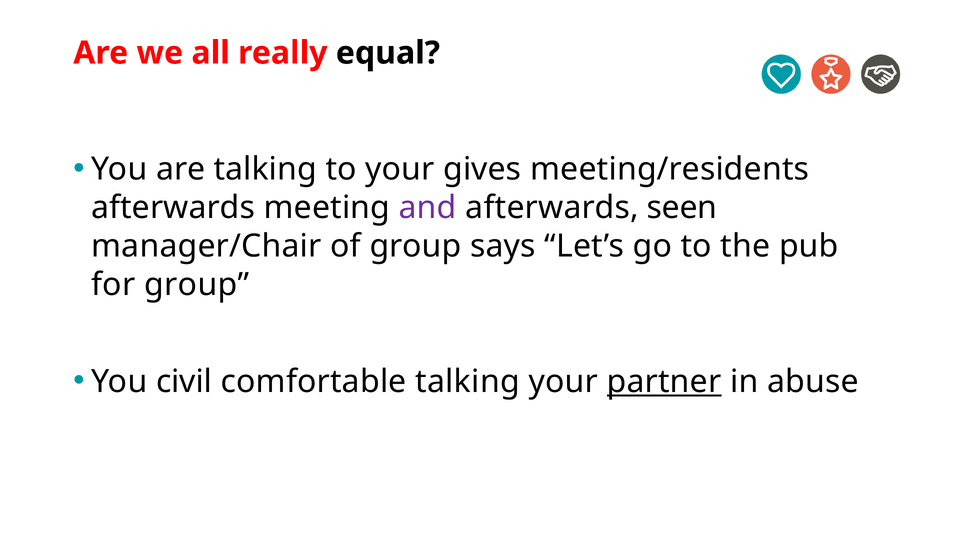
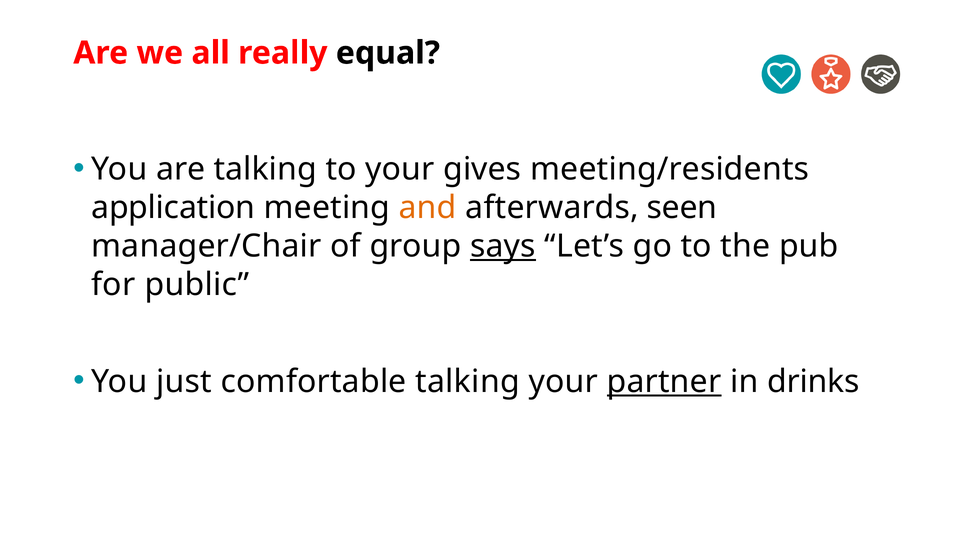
afterwards: afterwards -> application (173, 207)
and colour: purple -> orange (428, 207)
says underline: none -> present (503, 246)
for group: group -> public (197, 284)
civil: civil -> just (184, 381)
abuse: abuse -> drinks (813, 381)
